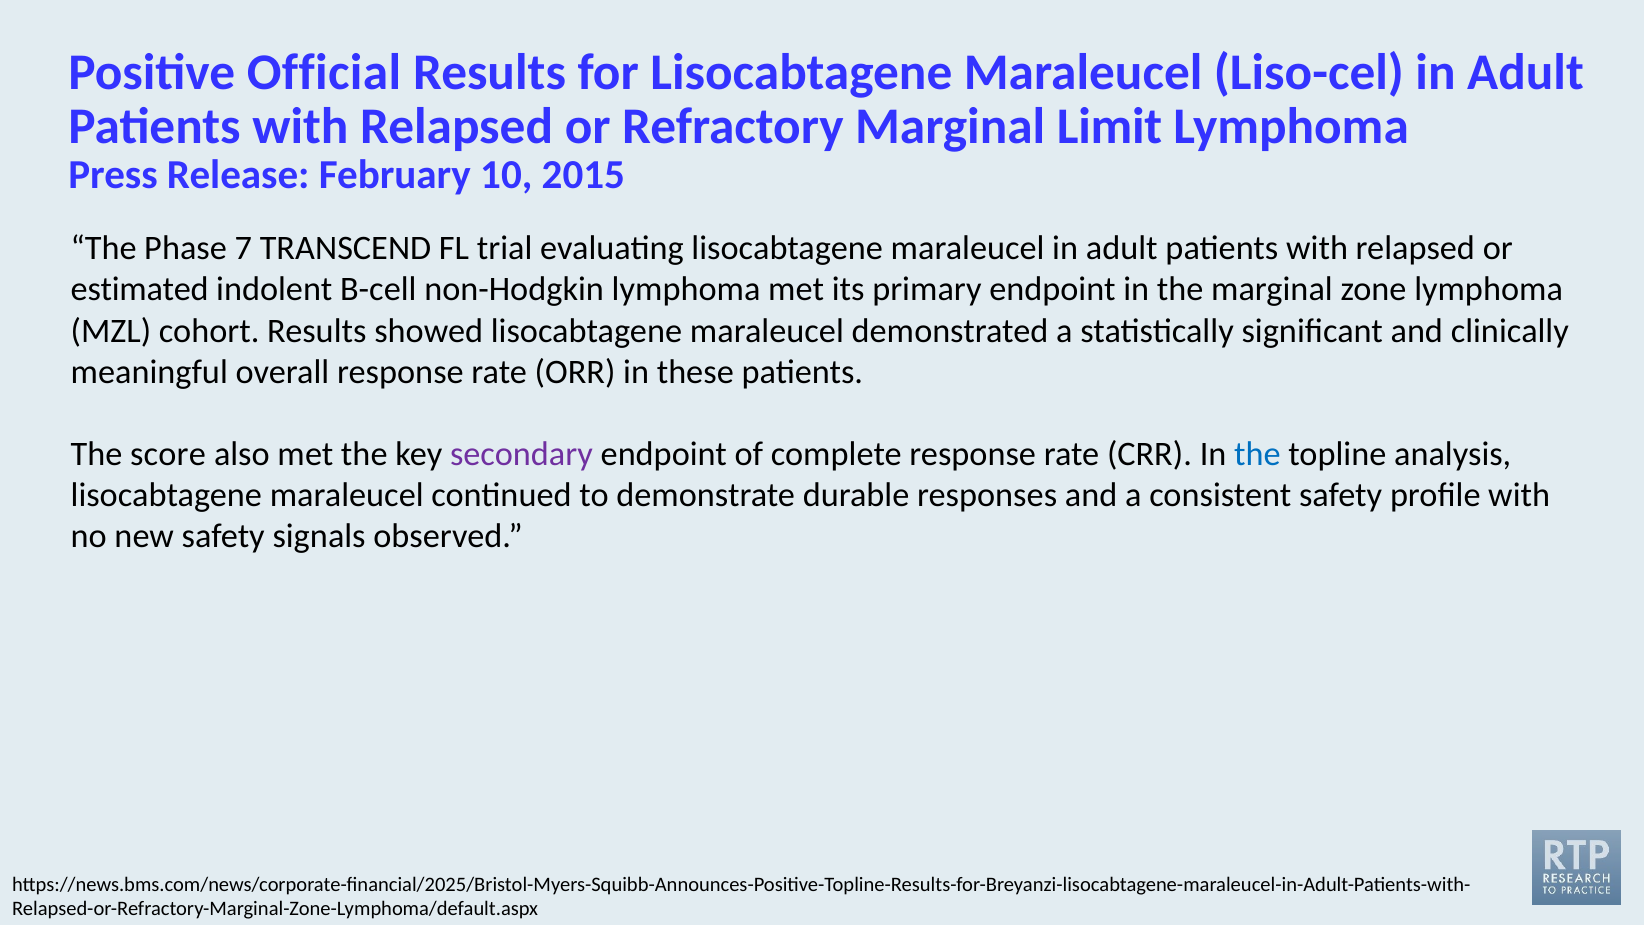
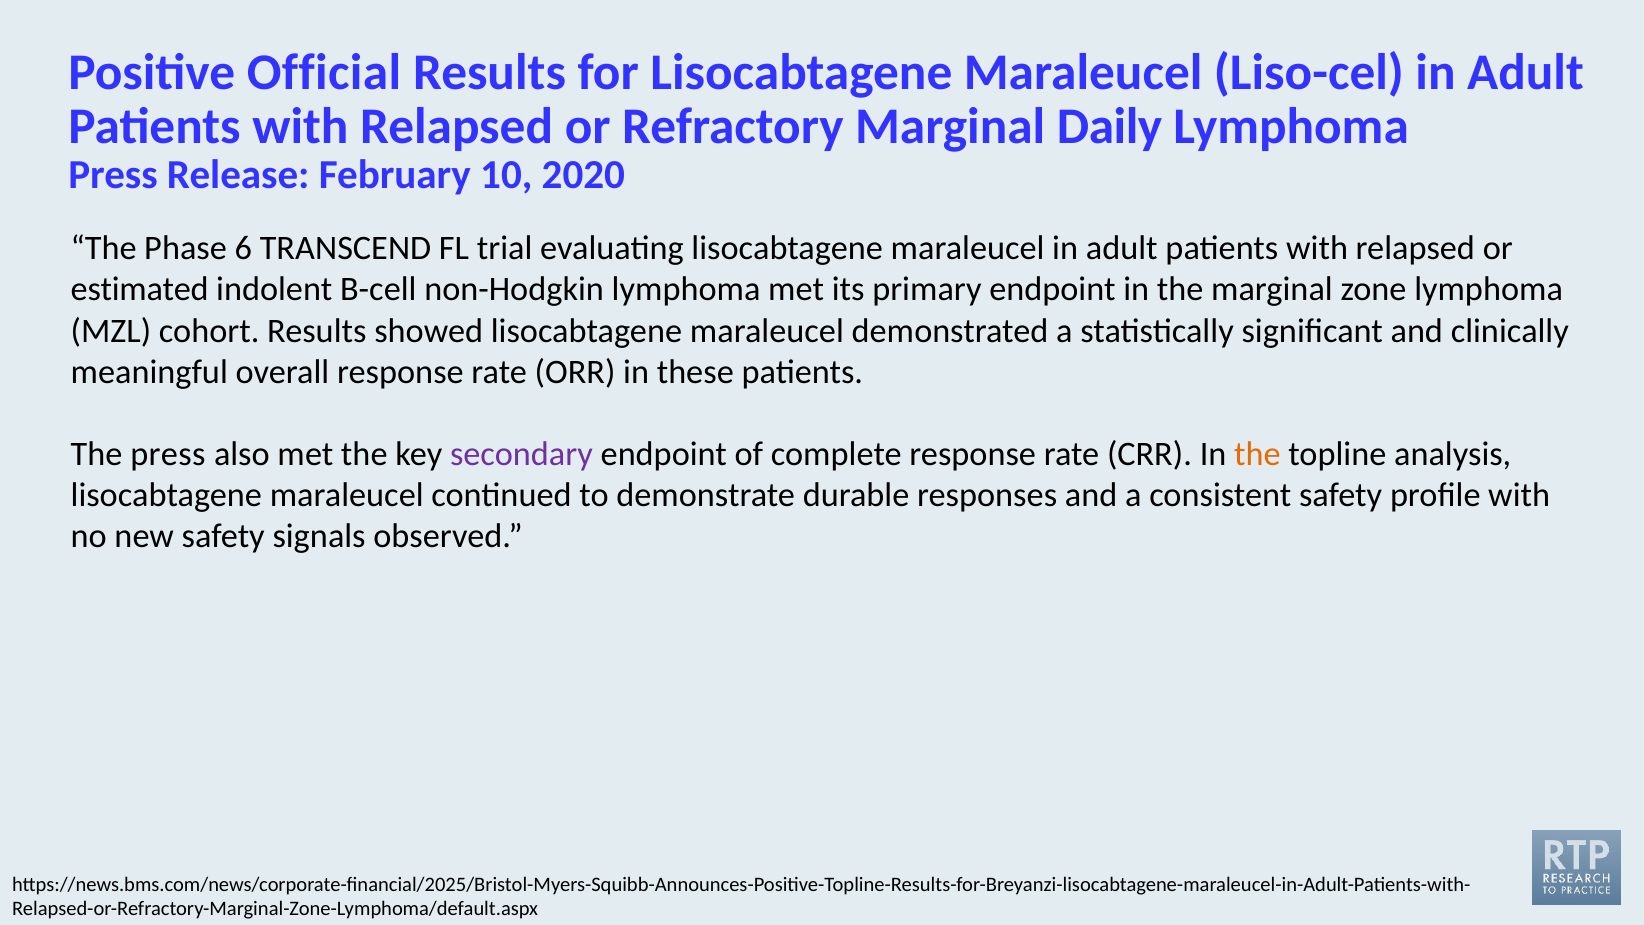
Limit: Limit -> Daily (1110, 126)
2015: 2015 -> 2020 (583, 175)
7: 7 -> 6 (243, 248)
The score: score -> press (168, 454)
the colour: blue -> orange (1257, 454)
